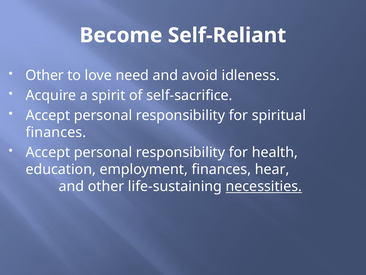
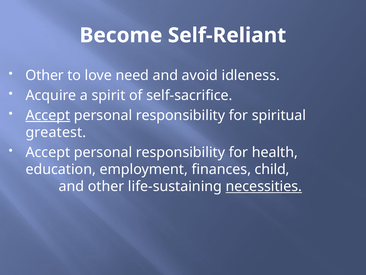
Accept underline: none -> present (48, 115)
finances: finances -> greatest (56, 132)
hear: hear -> child (272, 169)
